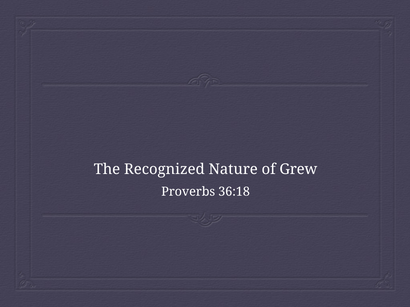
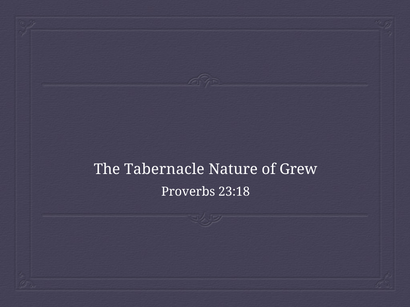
Recognized: Recognized -> Tabernacle (164, 170)
36:18: 36:18 -> 23:18 (234, 192)
